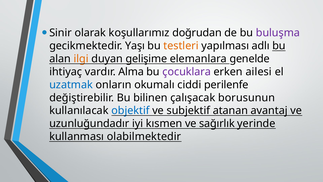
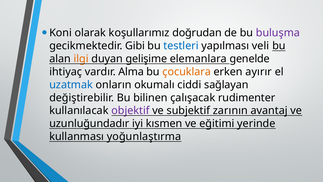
Sinir: Sinir -> Koni (61, 33)
Yaşı: Yaşı -> Gibi (135, 46)
testleri colour: orange -> blue (181, 46)
adlı: adlı -> veli (261, 46)
çocuklara colour: purple -> orange (187, 72)
ailesi: ailesi -> ayırır (259, 72)
perilenfe: perilenfe -> sağlayan (226, 85)
borusunun: borusunun -> rudimenter (247, 98)
objektif colour: blue -> purple (130, 110)
atanan: atanan -> zarının (230, 110)
sağırlık: sağırlık -> eğitimi (217, 123)
olabilmektedir: olabilmektedir -> yoğunlaştırma (144, 136)
